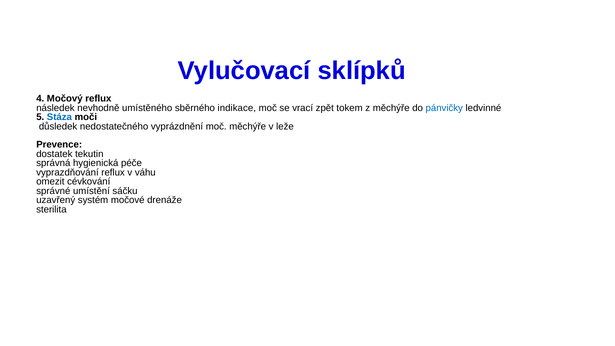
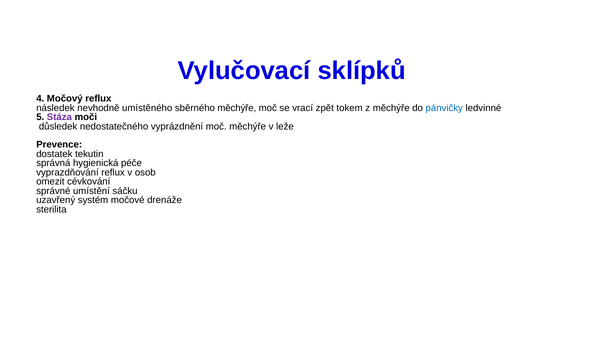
sběrného indikace: indikace -> měchýře (237, 108)
Stáza colour: blue -> purple (59, 117)
váhu: váhu -> osob (145, 172)
